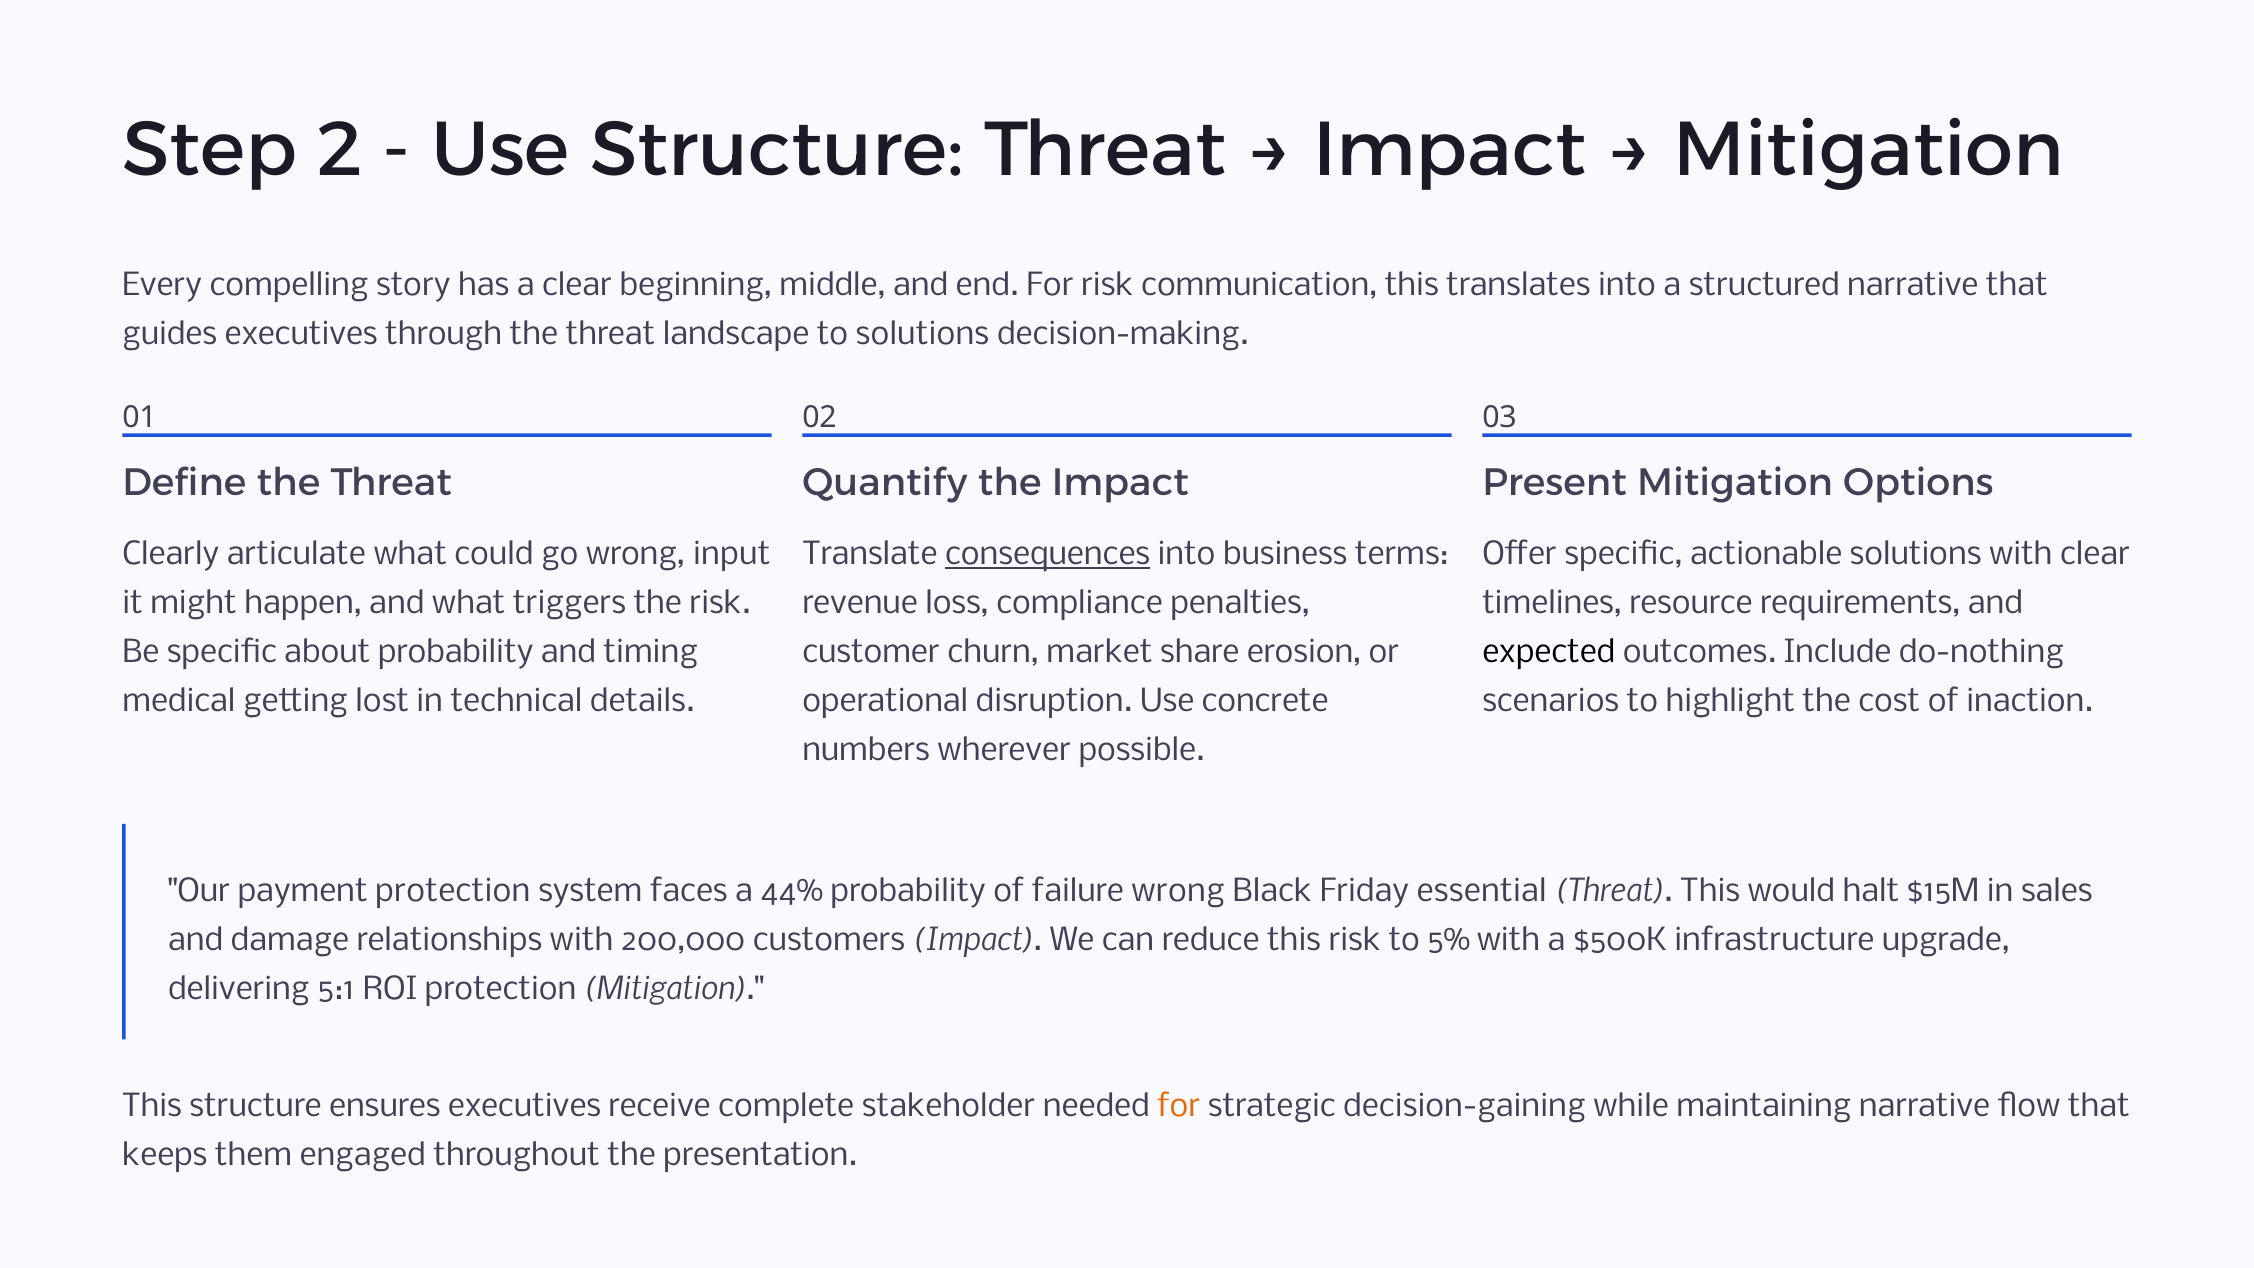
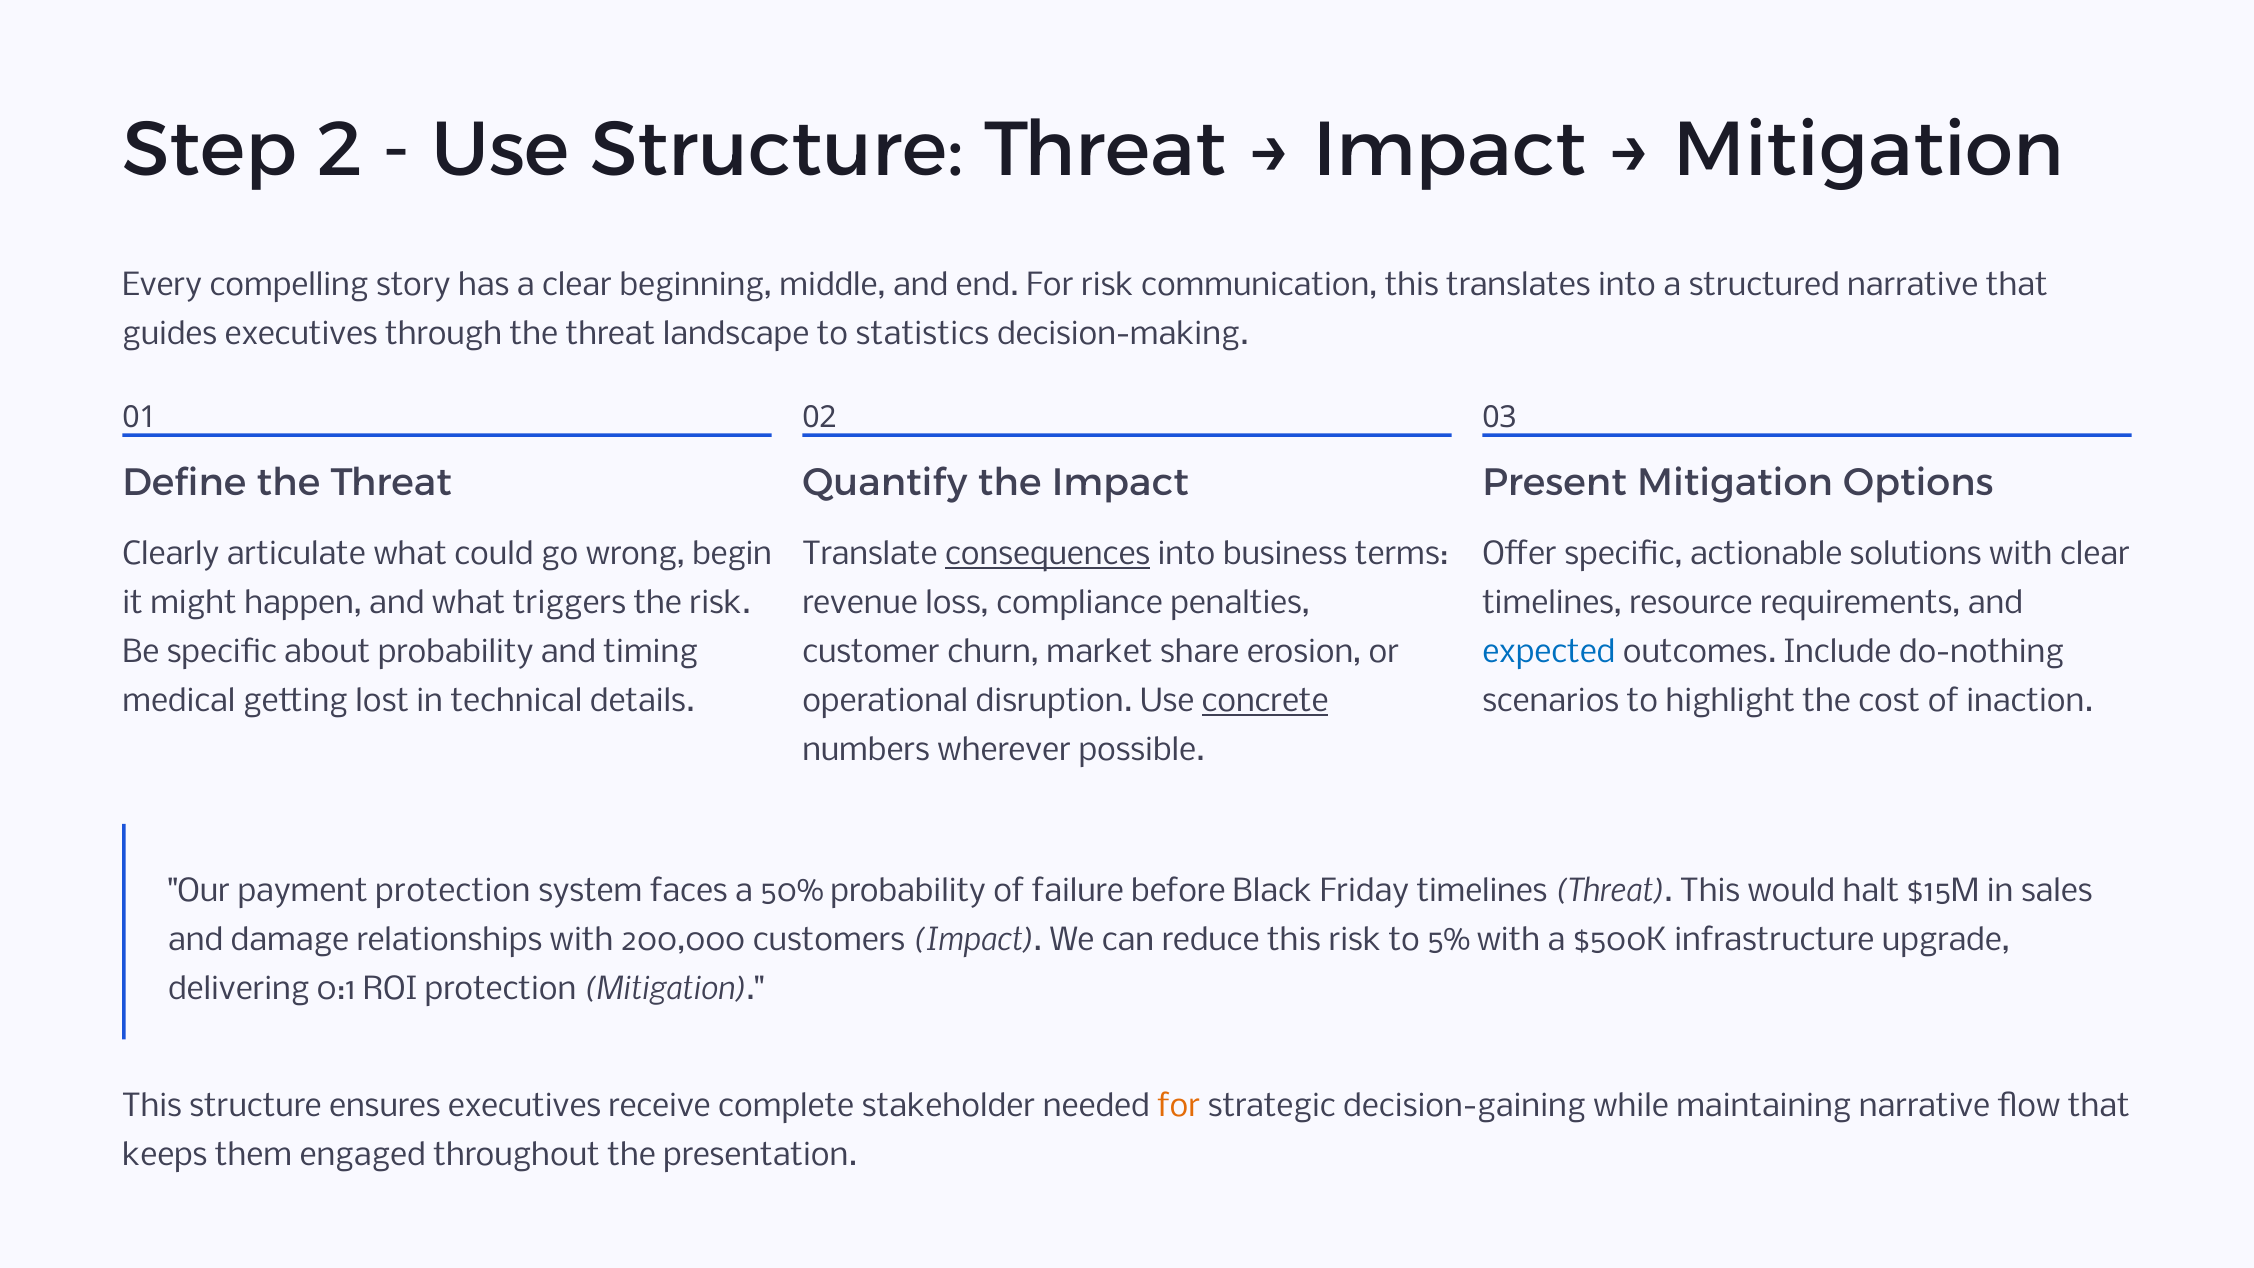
to solutions: solutions -> statistics (922, 335)
input: input -> begin (732, 555)
expected colour: black -> blue (1549, 653)
concrete underline: none -> present (1265, 702)
44%: 44% -> 50% (791, 891)
failure wrong: wrong -> before (1178, 891)
Friday essential: essential -> timelines (1482, 891)
5:1: 5:1 -> 0:1 (336, 989)
